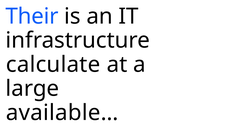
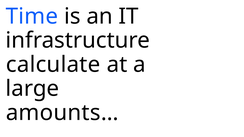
Their: Their -> Time (32, 16)
available…: available… -> amounts… (62, 113)
